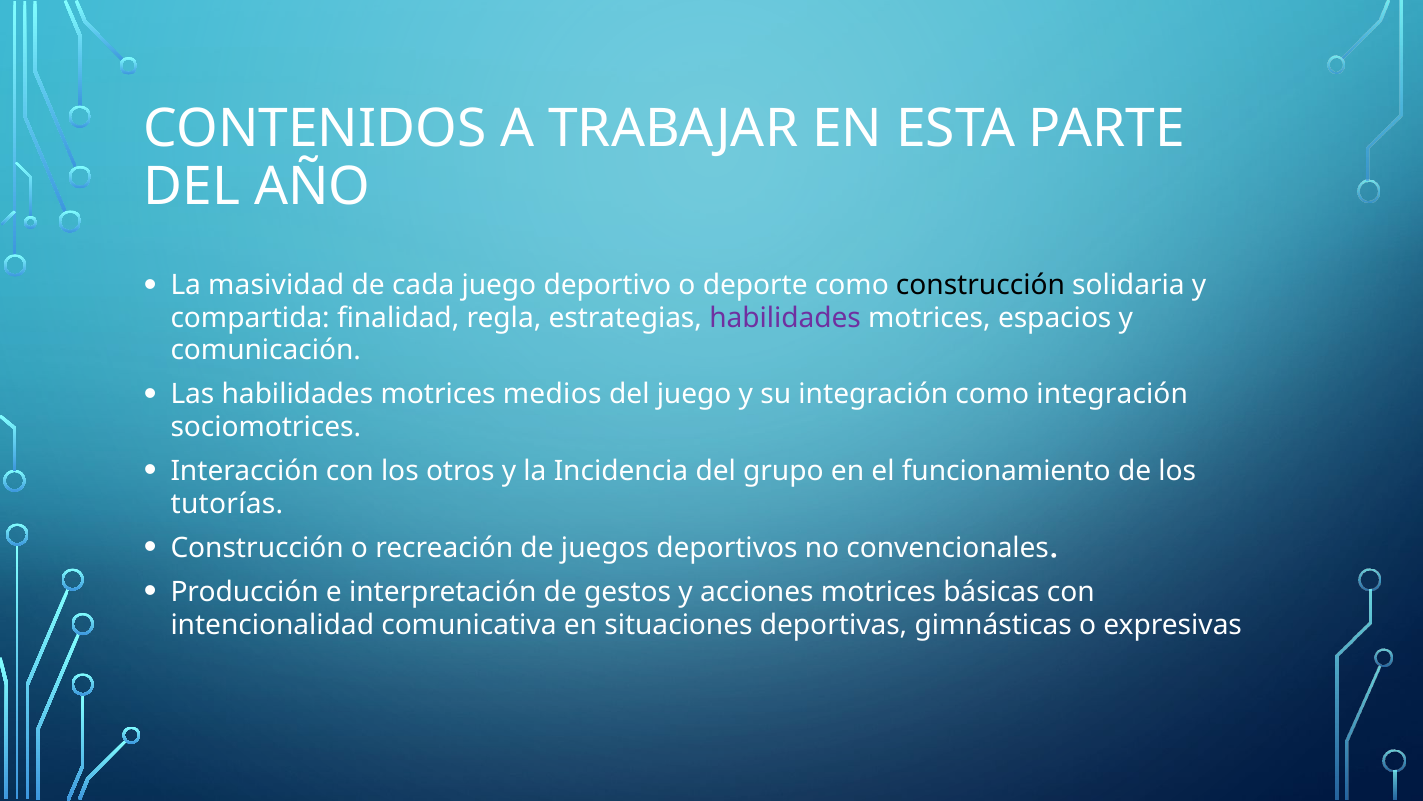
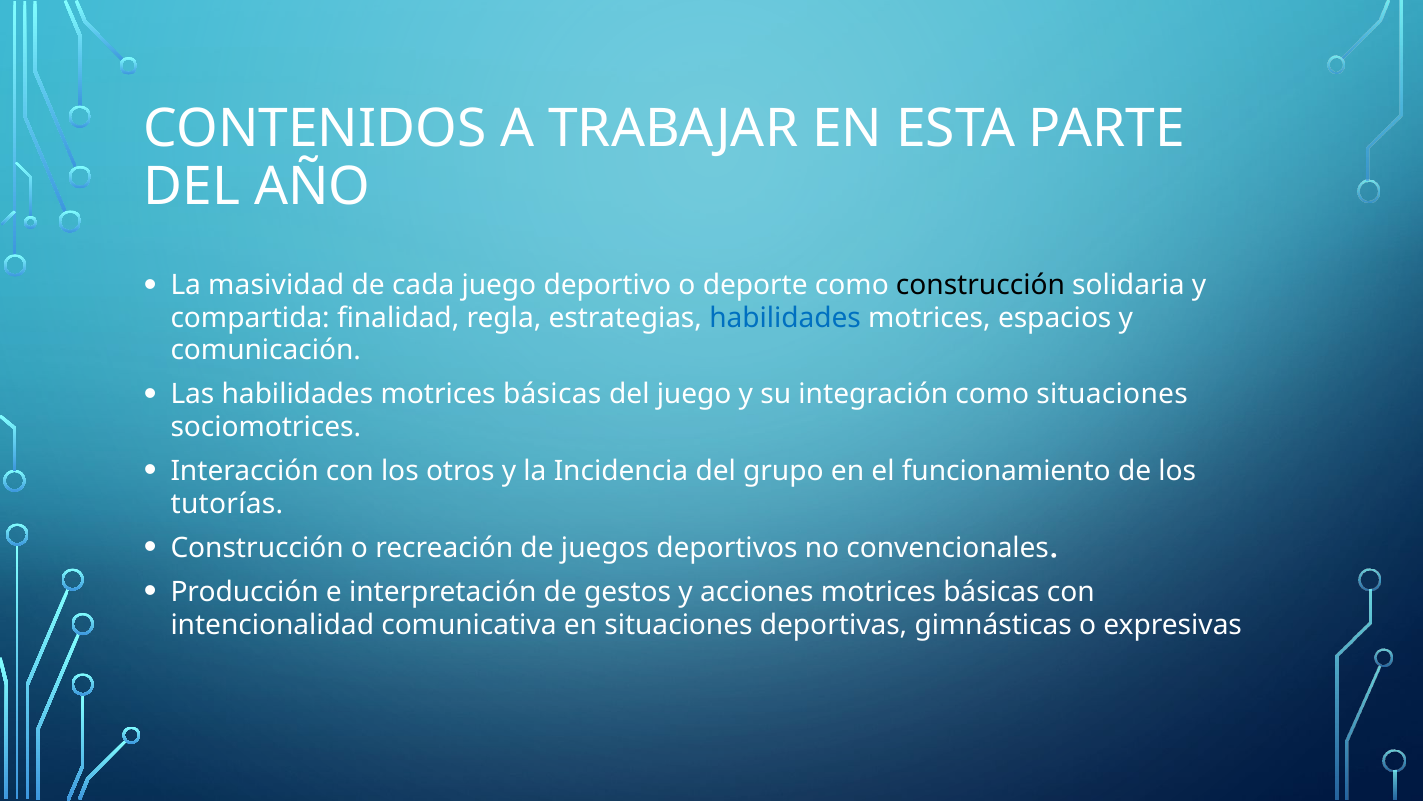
habilidades colour: purple -> blue (785, 318)
habilidades motrices medios: medios -> básicas (552, 394)
como integración: integración -> situaciones (1112, 394)
